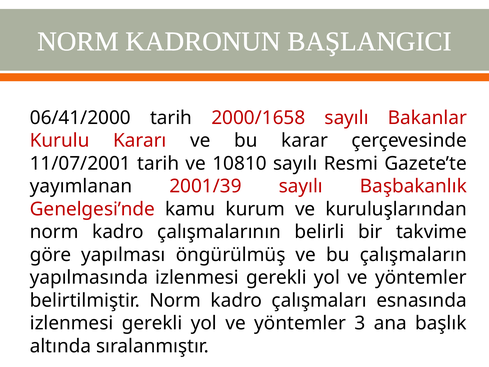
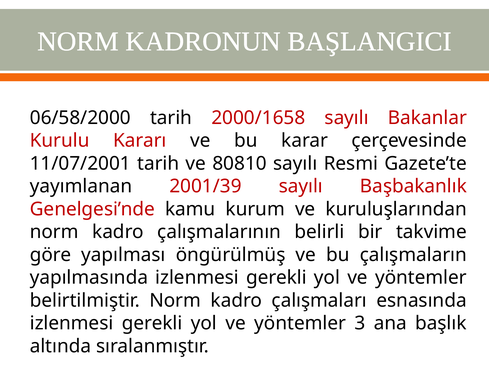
06/41/2000: 06/41/2000 -> 06/58/2000 (80, 118)
10810: 10810 -> 80810 (240, 163)
